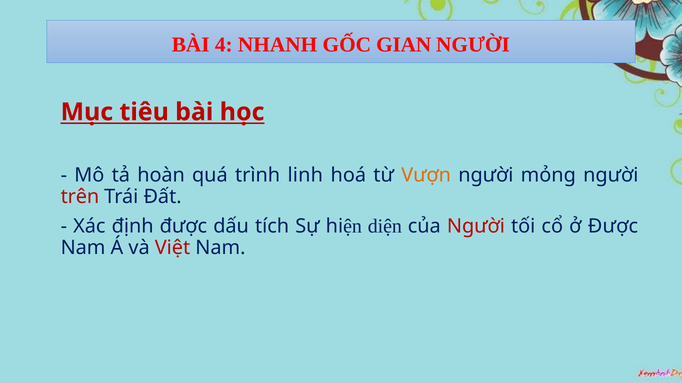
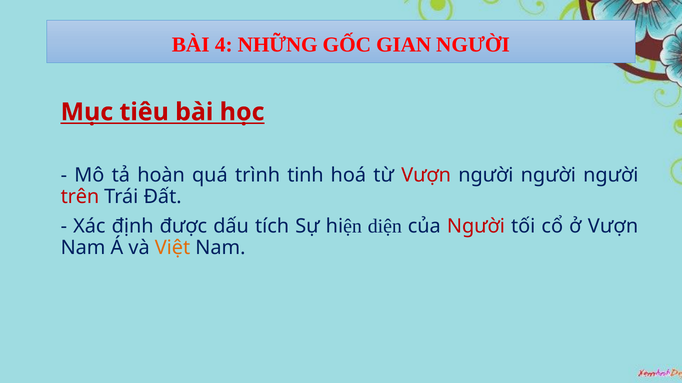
NHANH: NHANH -> NHỮNG (278, 45)
linh: linh -> tinh (305, 175)
Vượn colour: orange -> red (426, 175)
mỏng: mỏng -> người (548, 175)
ở Được: Được -> Vượn (613, 227)
Việt colour: red -> orange (173, 248)
